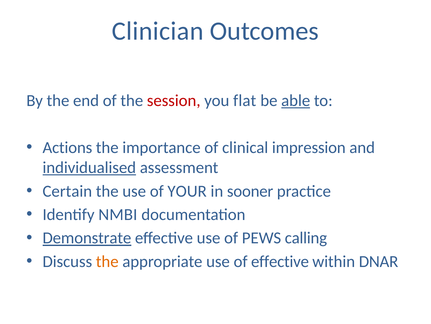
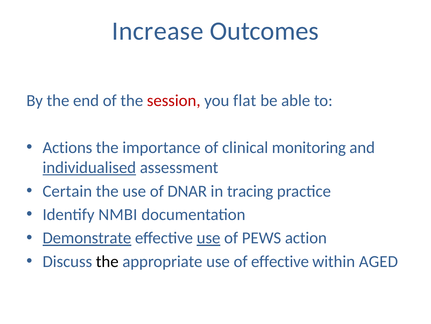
Clinician: Clinician -> Increase (158, 31)
able underline: present -> none (296, 100)
impression: impression -> monitoring (309, 147)
YOUR: YOUR -> DNAR (187, 191)
sooner: sooner -> tracing (250, 191)
use underline: none -> present (209, 238)
calling: calling -> action (306, 238)
the colour: orange -> black (107, 261)
DNAR: DNAR -> AGED (378, 261)
